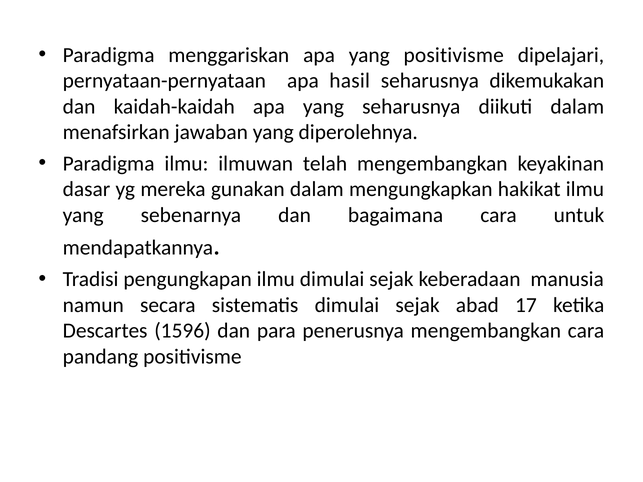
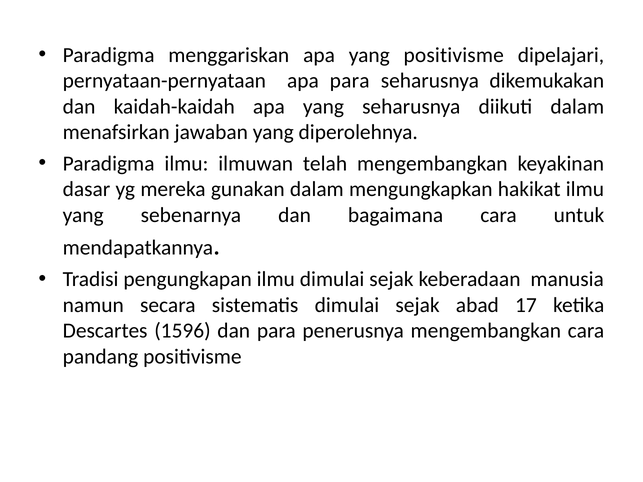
apa hasil: hasil -> para (350, 81)
